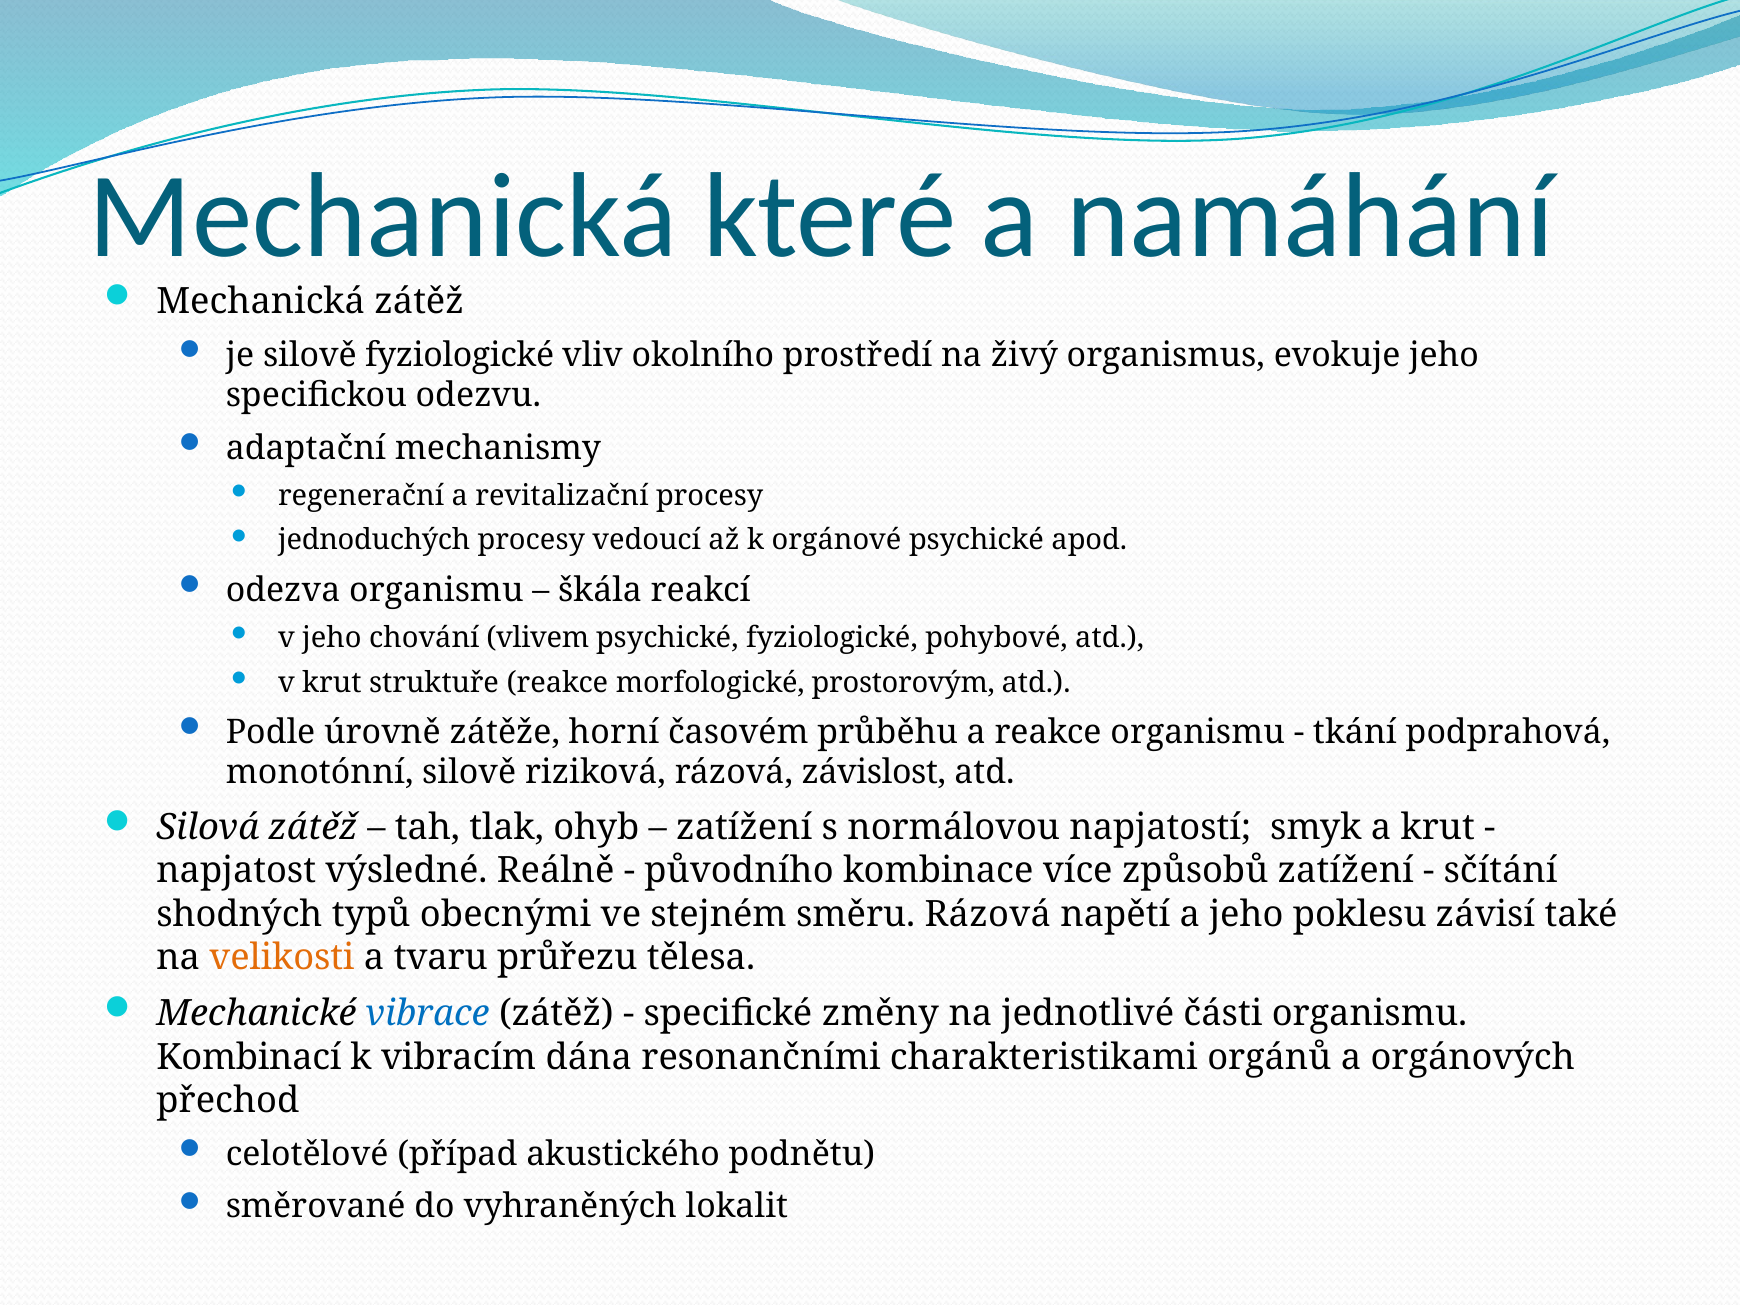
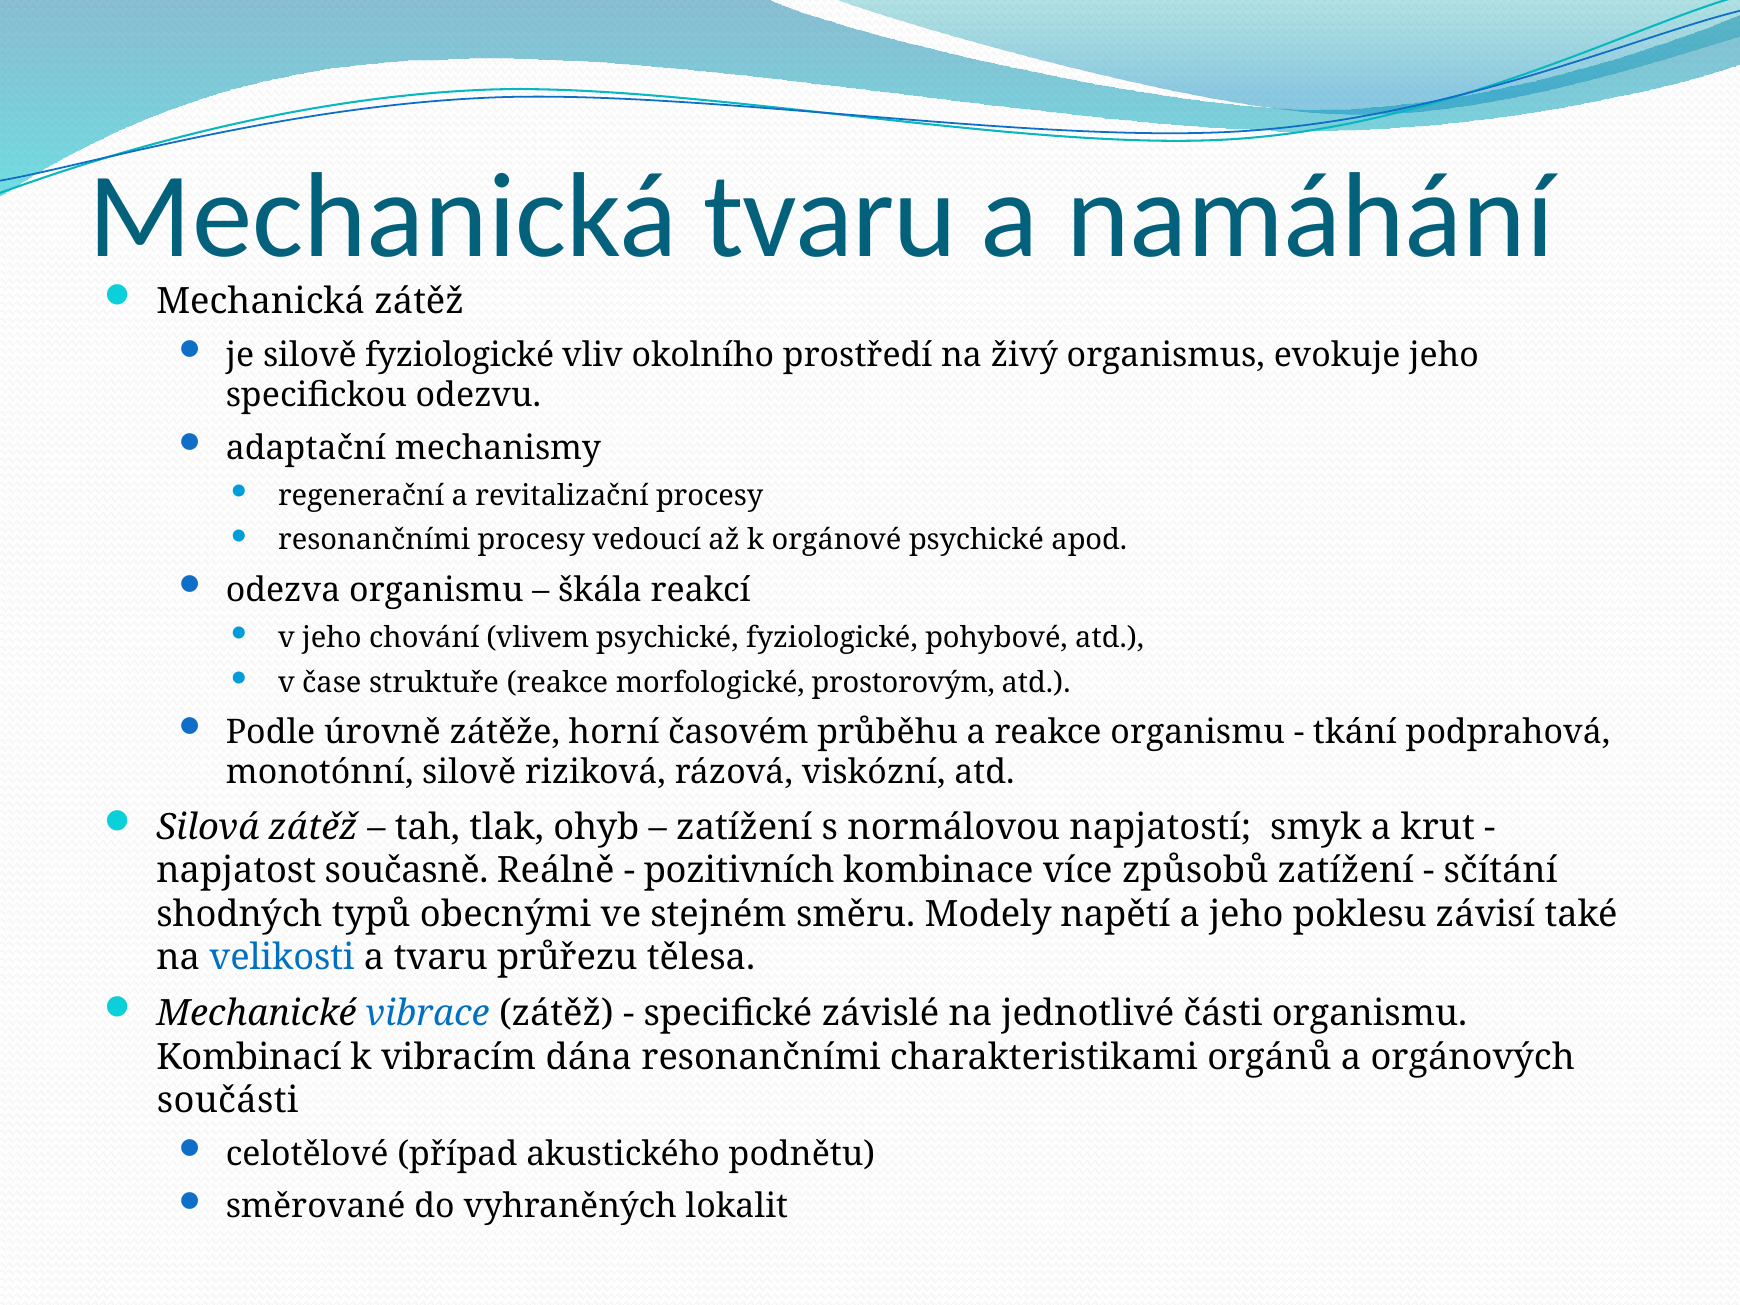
Mechanická které: které -> tvaru (830, 217)
jednoduchých: jednoduchých -> resonančními (374, 540)
v krut: krut -> čase (332, 682)
závislost: závislost -> viskózní (874, 773)
výsledné: výsledné -> současně (407, 871)
původního: původního -> pozitivních (739, 871)
směru Rázová: Rázová -> Modely (988, 914)
velikosti colour: orange -> blue (282, 958)
změny: změny -> závislé (880, 1014)
přechod: přechod -> součásti (228, 1101)
